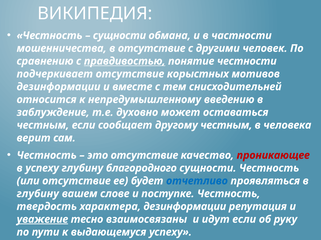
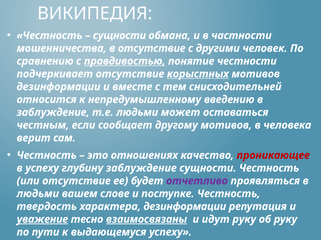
корыстных underline: none -> present (198, 74)
т.е духовно: духовно -> людьми (137, 113)
другому честным: честным -> мотивов (226, 126)
это отсутствие: отсутствие -> отношениях (144, 156)
глубину благородного: благородного -> заблуждение (141, 169)
отчетливо colour: blue -> purple (197, 181)
глубину: глубину -> людьми (38, 194)
взаимосвязаны underline: none -> present (147, 220)
идут если: если -> руку (244, 220)
